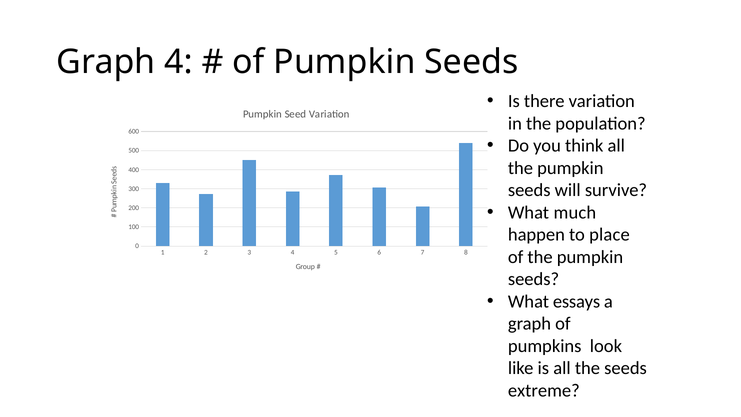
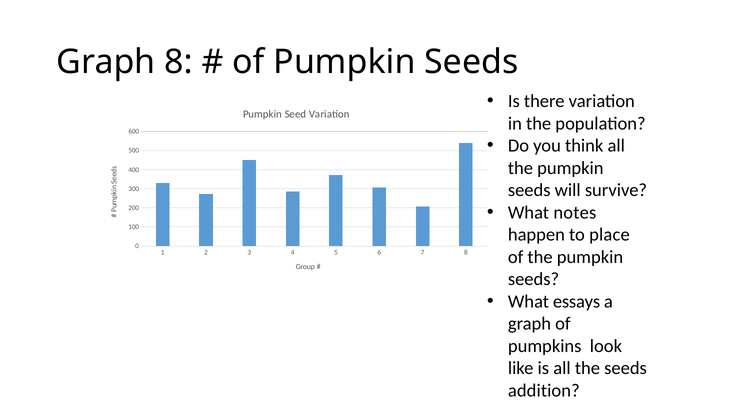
Graph 4: 4 -> 8 (179, 62)
much: much -> notes (575, 212)
extreme: extreme -> addition (544, 390)
